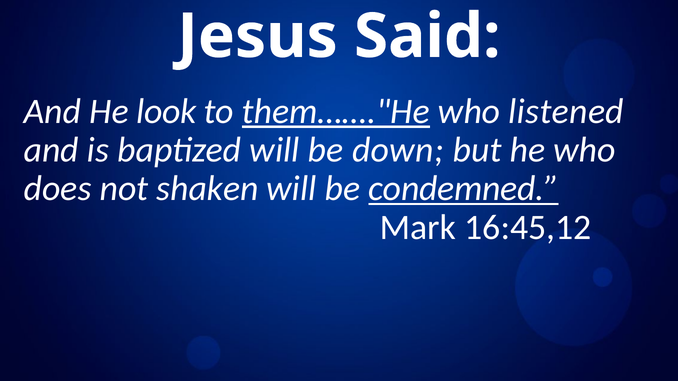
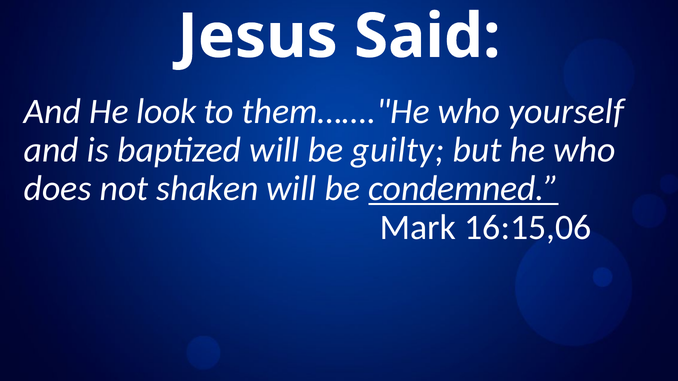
them……."He underline: present -> none (336, 112)
listened: listened -> yourself (566, 112)
down: down -> guilty (398, 150)
16:45,12: 16:45,12 -> 16:15,06 (528, 228)
